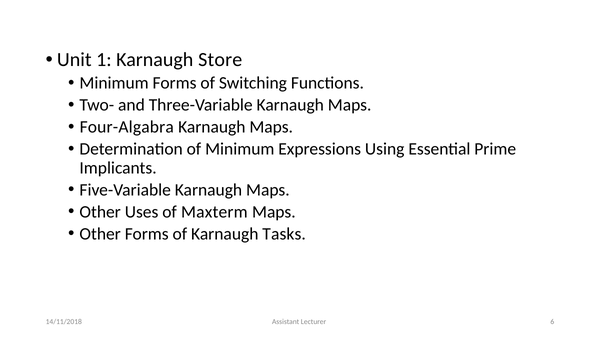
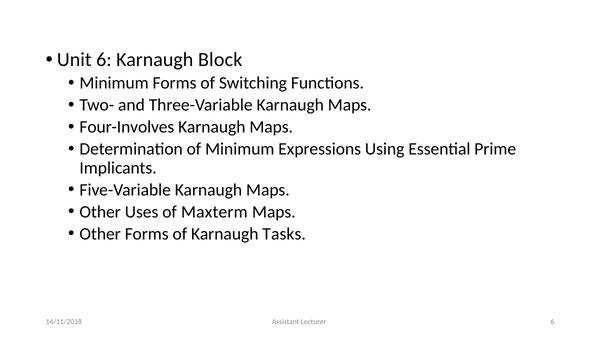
Unit 1: 1 -> 6 (104, 60)
Store: Store -> Block (220, 60)
Four-Algabra: Four-Algabra -> Four-Involves (127, 127)
